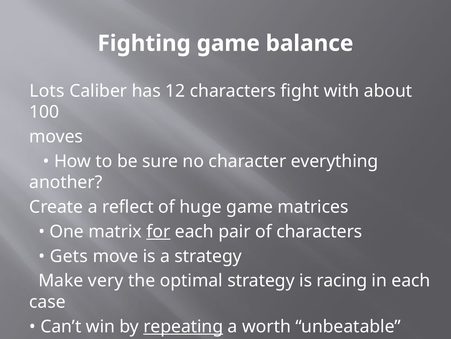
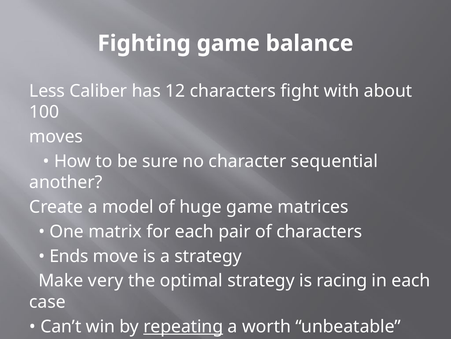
Lots: Lots -> Less (47, 91)
everything: everything -> sequential (334, 161)
reflect: reflect -> model (128, 207)
for underline: present -> none (158, 231)
Gets: Gets -> Ends (69, 256)
